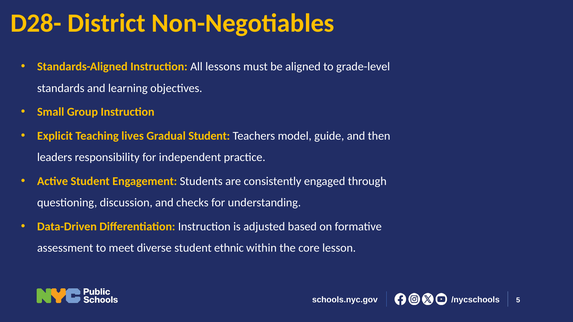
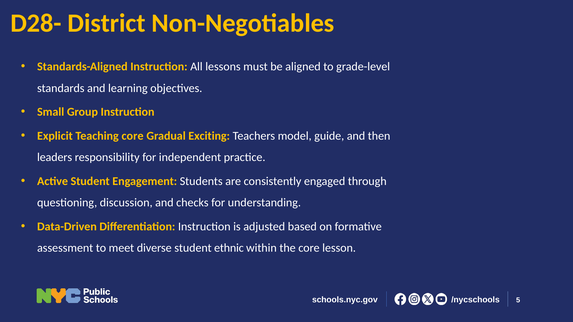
Teaching lives: lives -> core (133, 136)
Gradual Student: Student -> Exciting (209, 136)
